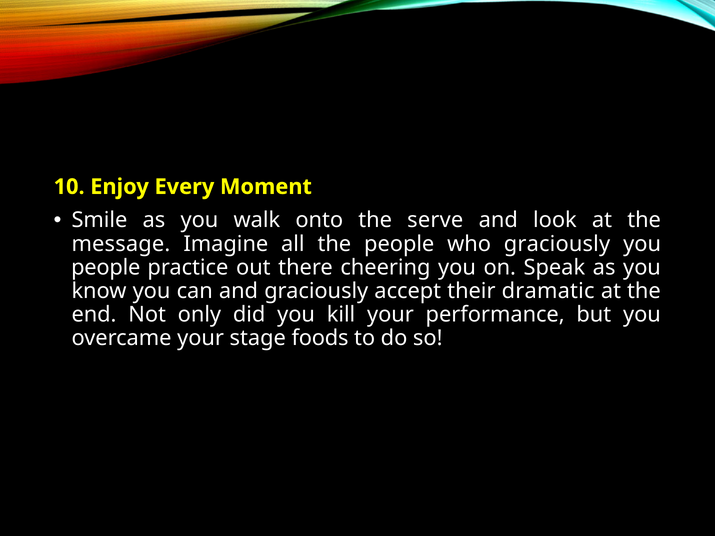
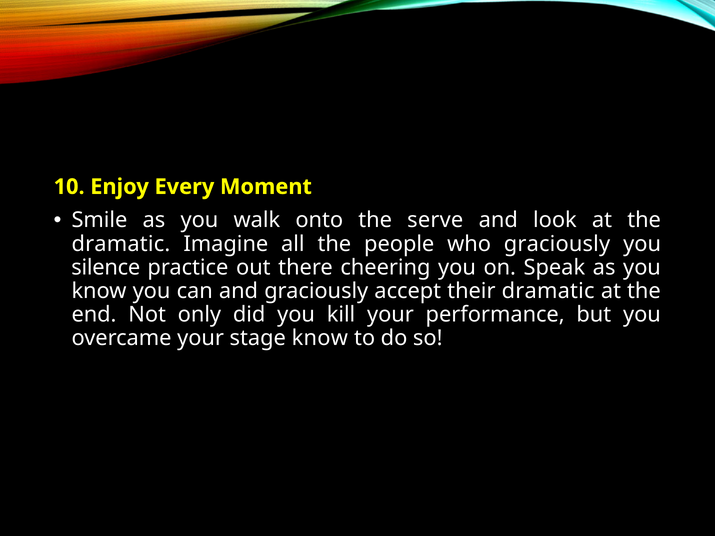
message: message -> dramatic (121, 244)
people: people -> silence (106, 268)
stage foods: foods -> know (320, 338)
